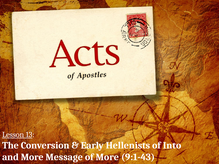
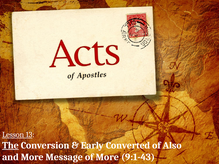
The underline: none -> present (10, 146)
Hellenists: Hellenists -> Converted (128, 146)
Into: Into -> Also (172, 146)
